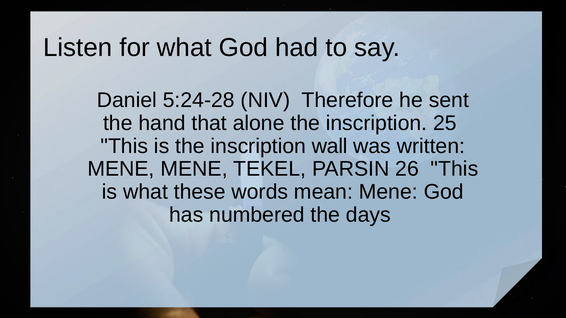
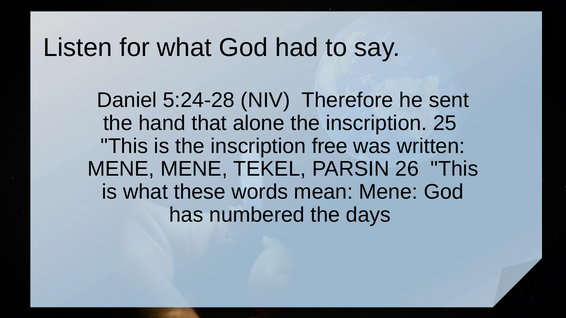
wall: wall -> free (330, 146)
